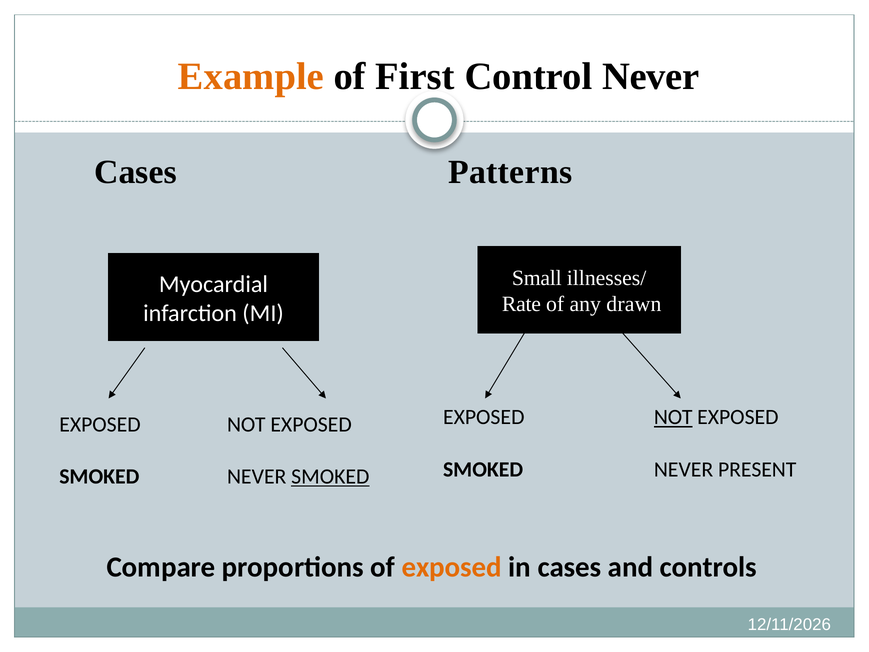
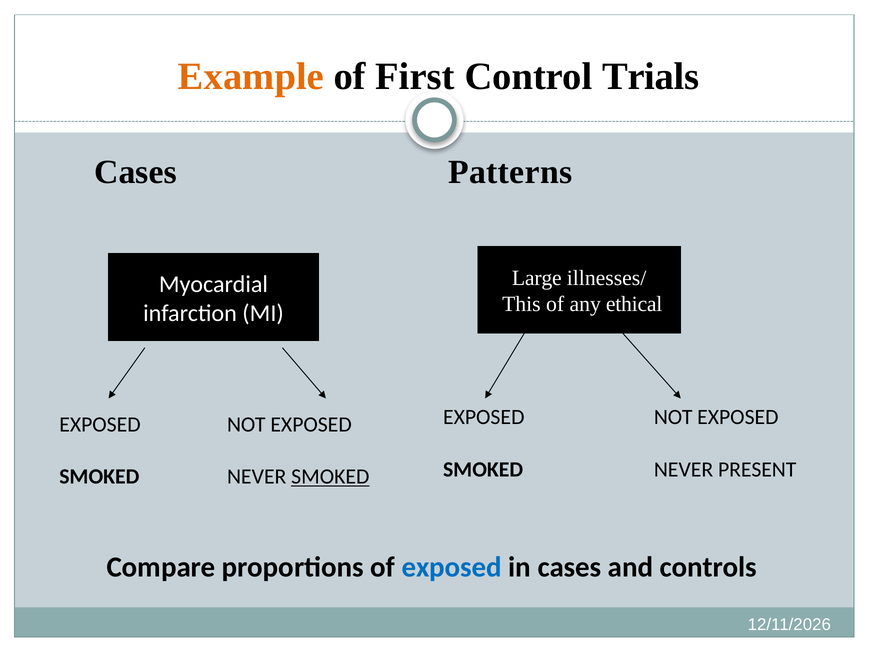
Control Never: Never -> Trials (651, 77)
Small: Small -> Large (537, 278)
Rate: Rate -> This (521, 304)
drawn: drawn -> ethical (634, 304)
NOT underline: present -> none (673, 417)
exposed colour: orange -> blue (452, 567)
